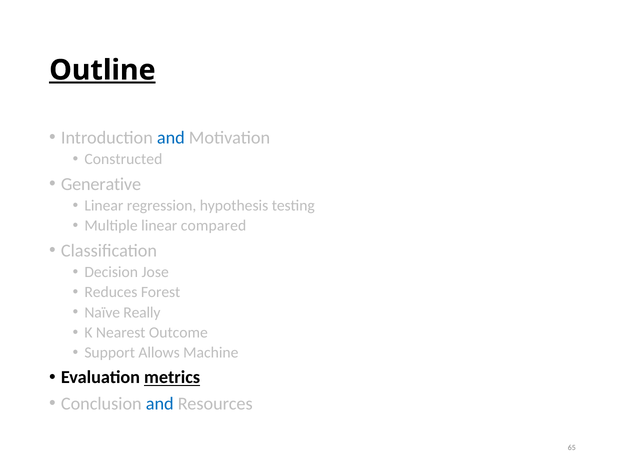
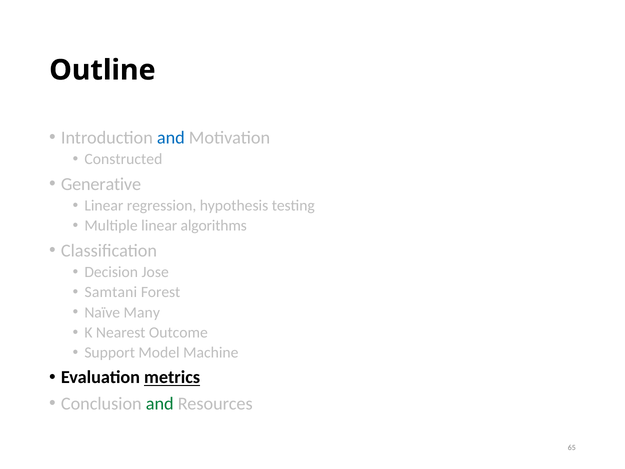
Outline underline: present -> none (102, 70)
compared: compared -> algorithms (214, 226)
Reduces: Reduces -> Samtani (111, 292)
Really: Really -> Many (142, 312)
Allows: Allows -> Model (159, 352)
and colour: blue -> green (160, 403)
